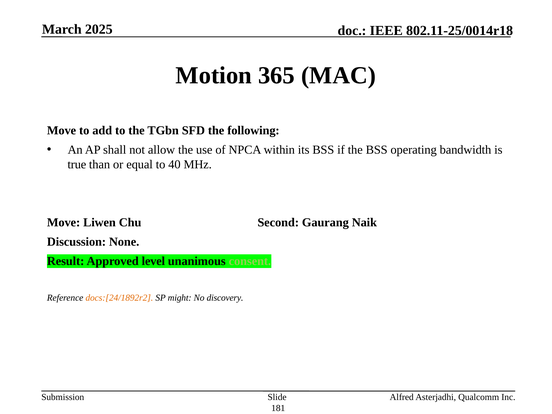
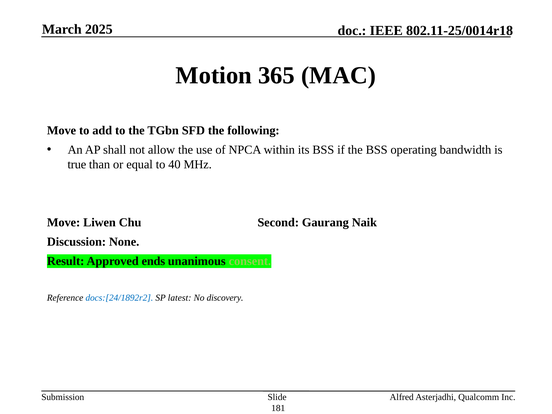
level: level -> ends (153, 261)
docs:[24/1892r2 colour: orange -> blue (119, 298)
might: might -> latest (180, 298)
